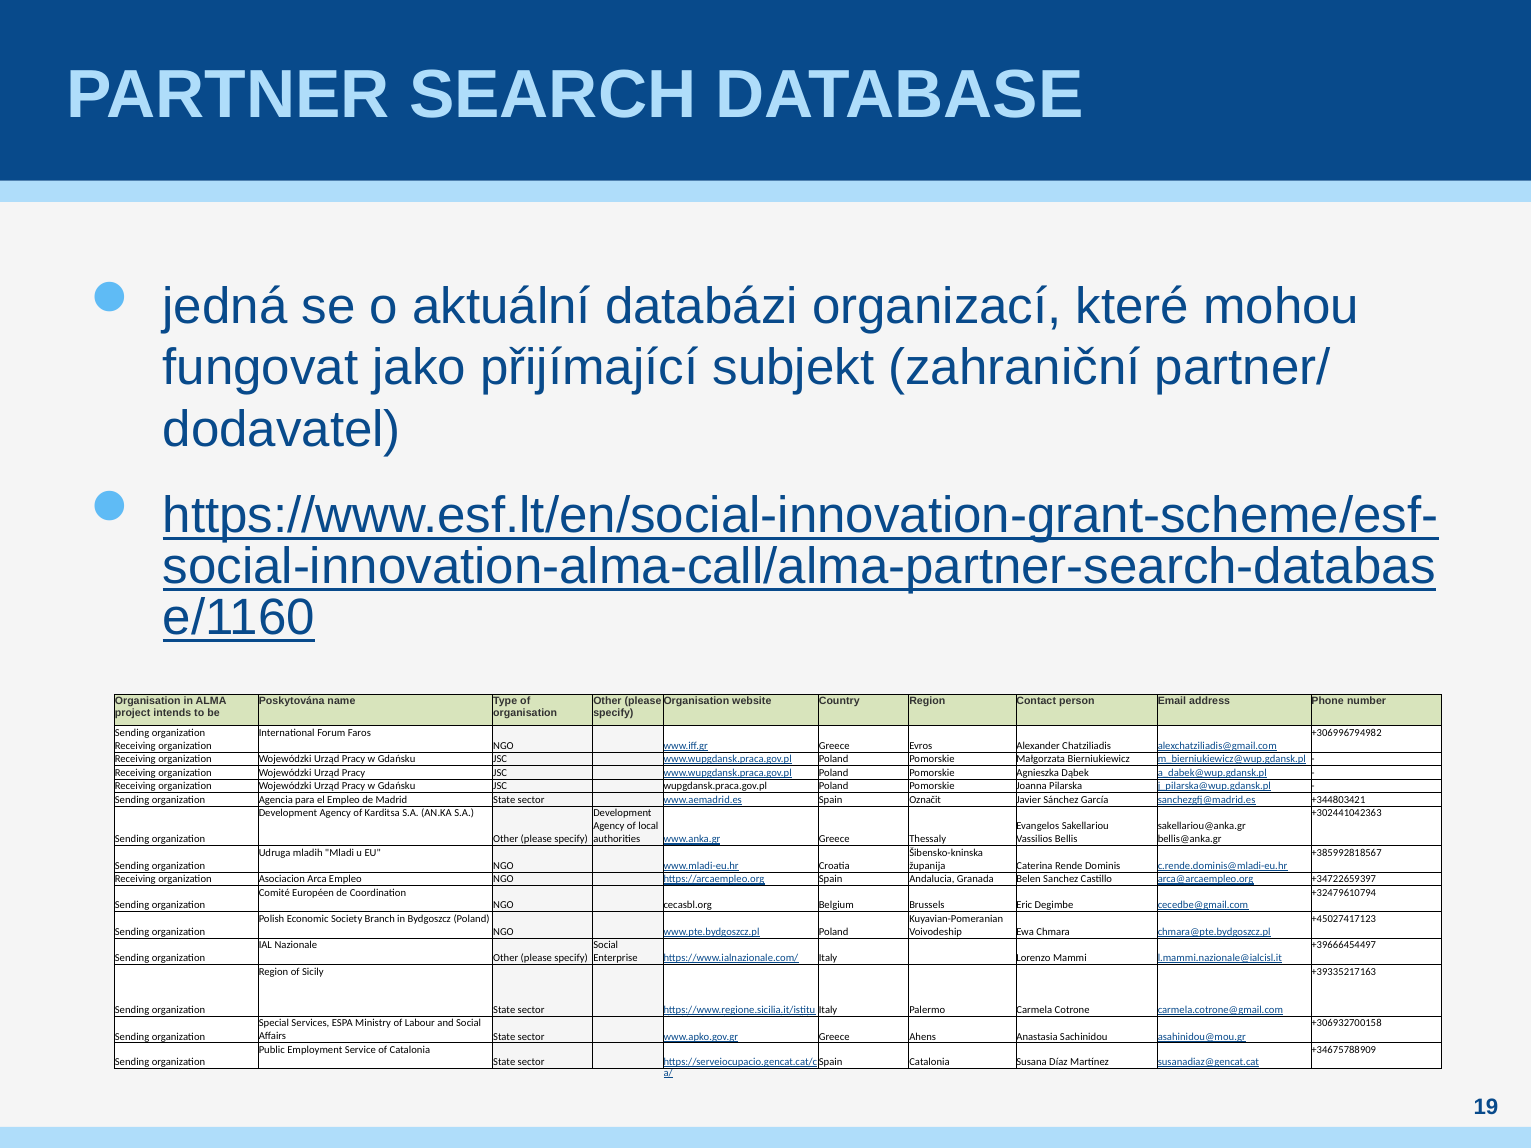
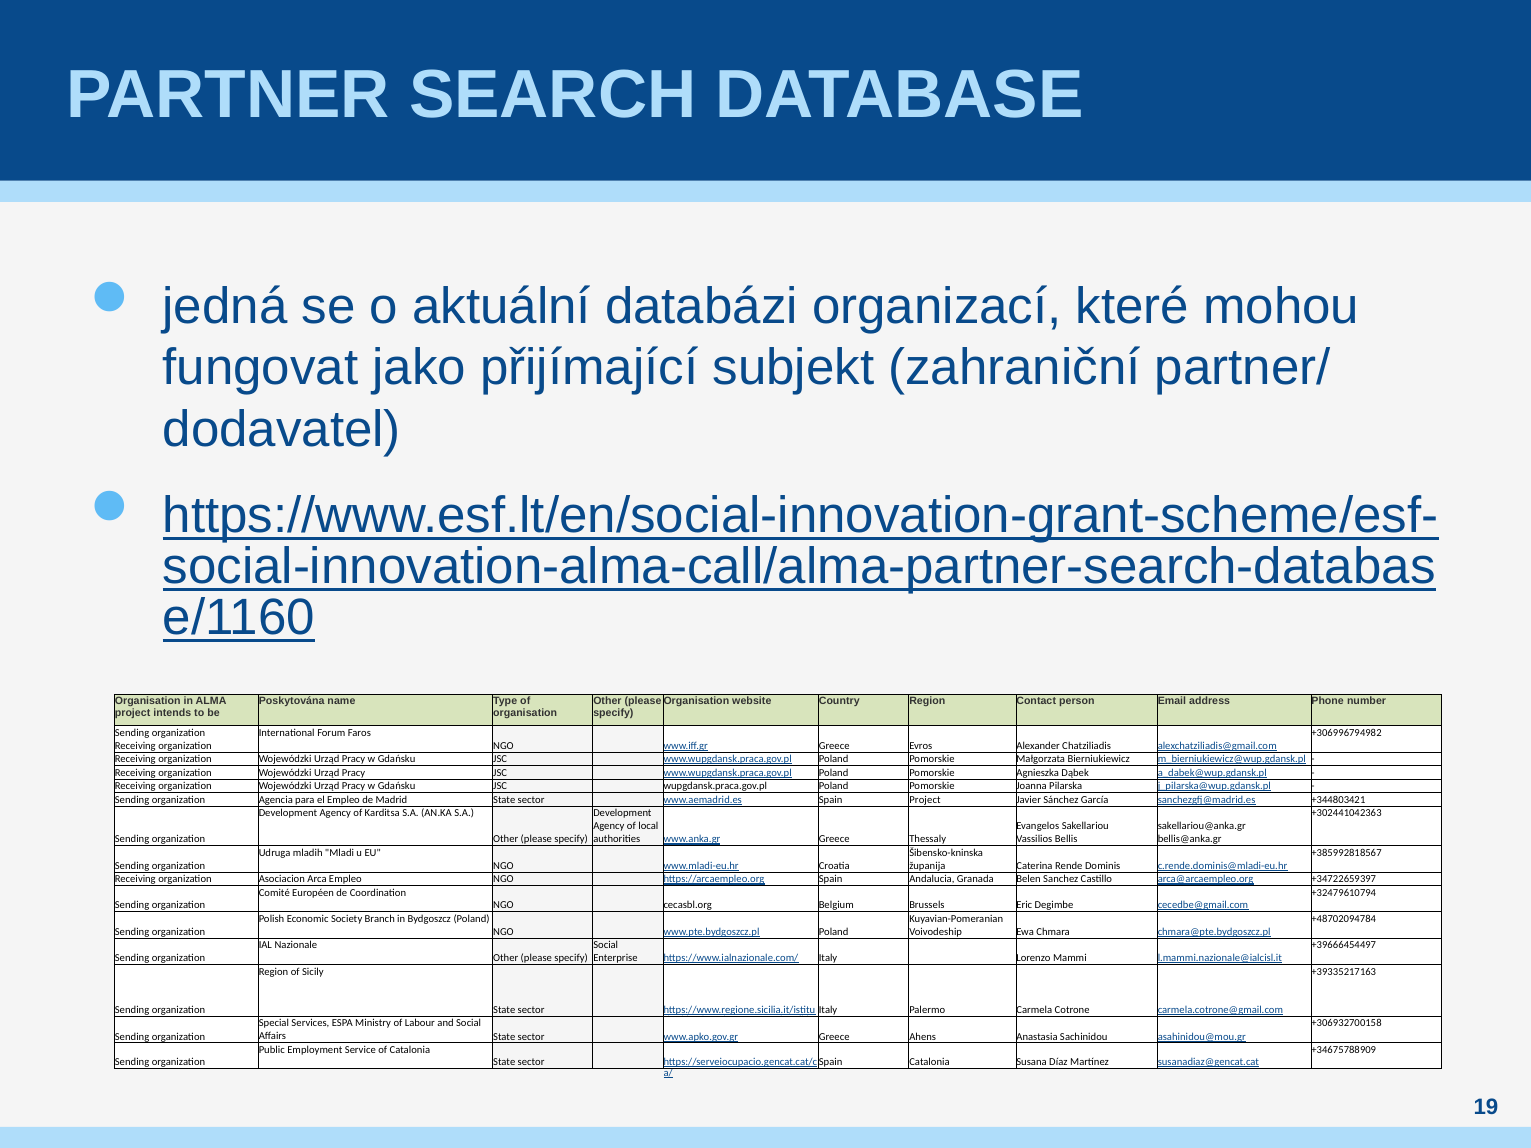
Spain Označit: Označit -> Project (925, 800)
+45027417123: +45027417123 -> +48702094784 (1344, 919)
